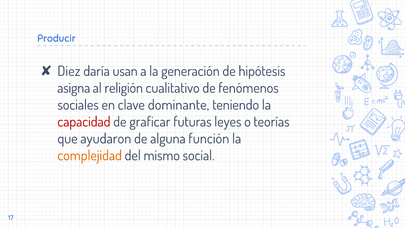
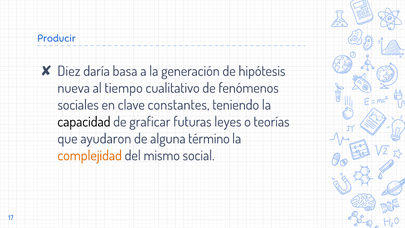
usan: usan -> basa (125, 71)
asigna: asigna -> nueva (74, 88)
religión: religión -> tiempo (124, 88)
dominante: dominante -> constantes (179, 105)
capacidad colour: red -> black (84, 122)
función: función -> término (209, 139)
